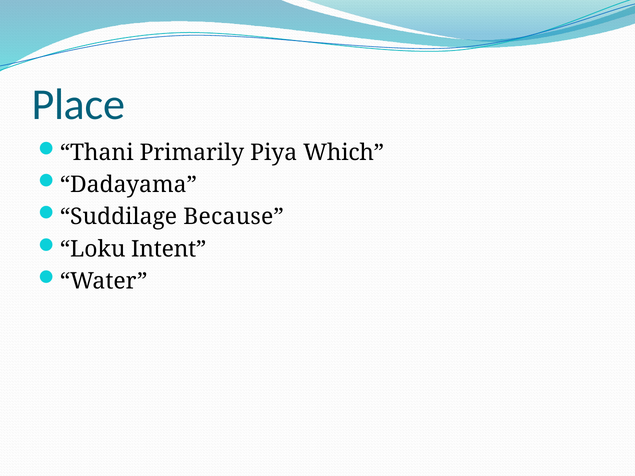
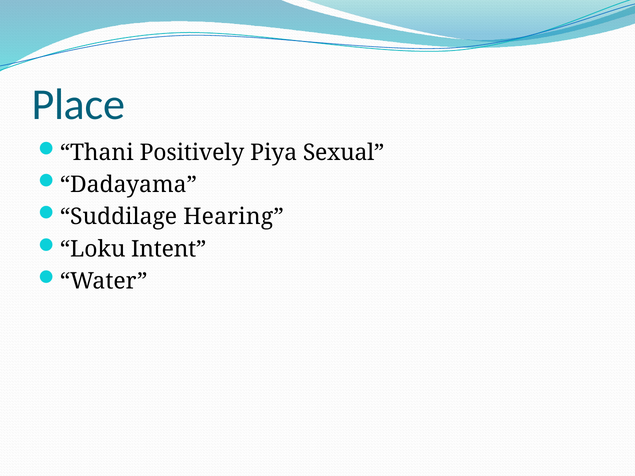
Primarily: Primarily -> Positively (192, 153)
Which: Which -> Sexual (344, 153)
Because: Because -> Hearing (234, 217)
